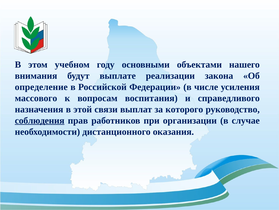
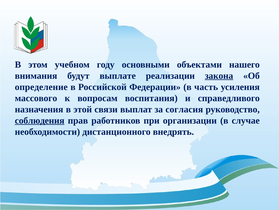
закона underline: none -> present (219, 75)
числе: числе -> часть (206, 87)
которого: которого -> согласия (184, 109)
оказания: оказания -> внедрять (173, 131)
